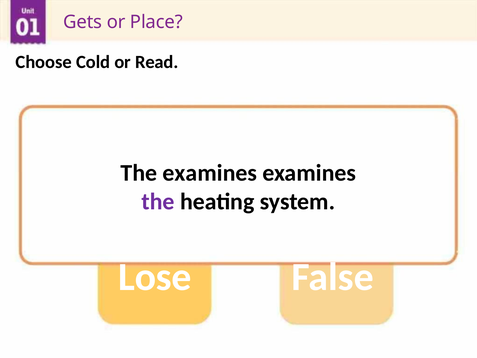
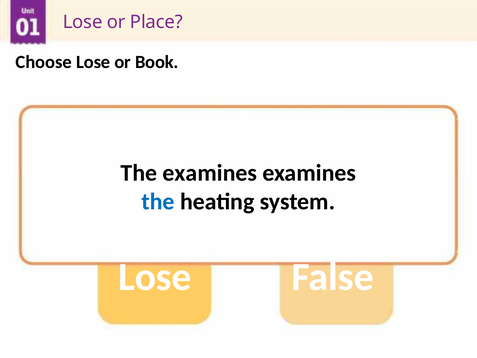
Gets: Gets -> Lose (83, 22)
Choose Cold: Cold -> Lose (93, 62)
Read: Read -> Book (157, 62)
the colour: purple -> blue (158, 201)
